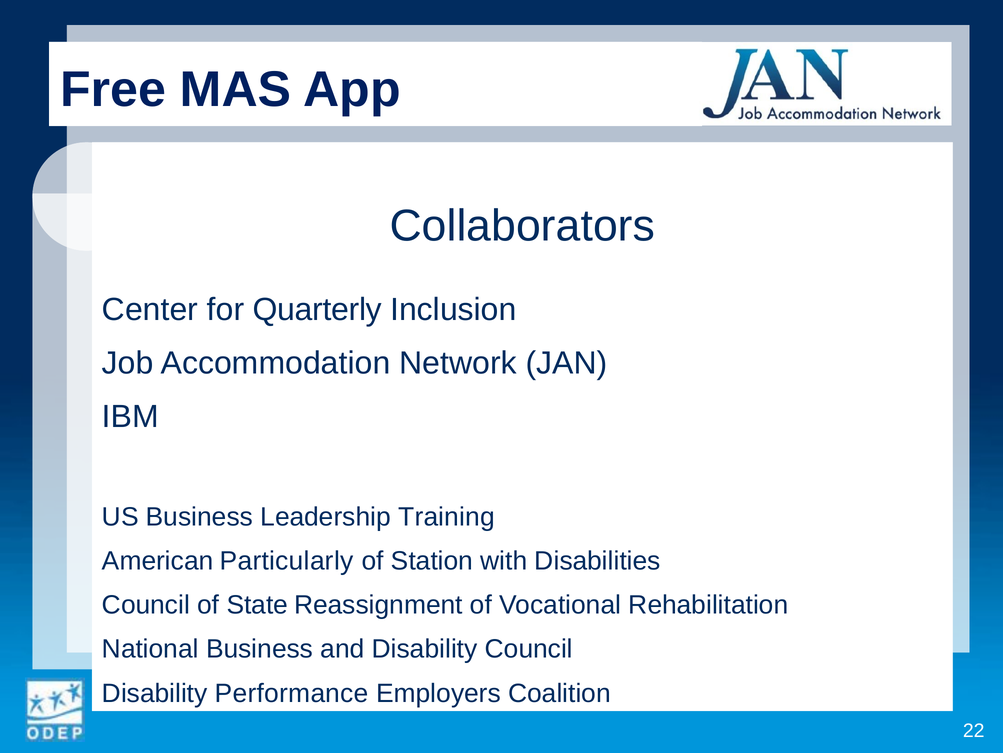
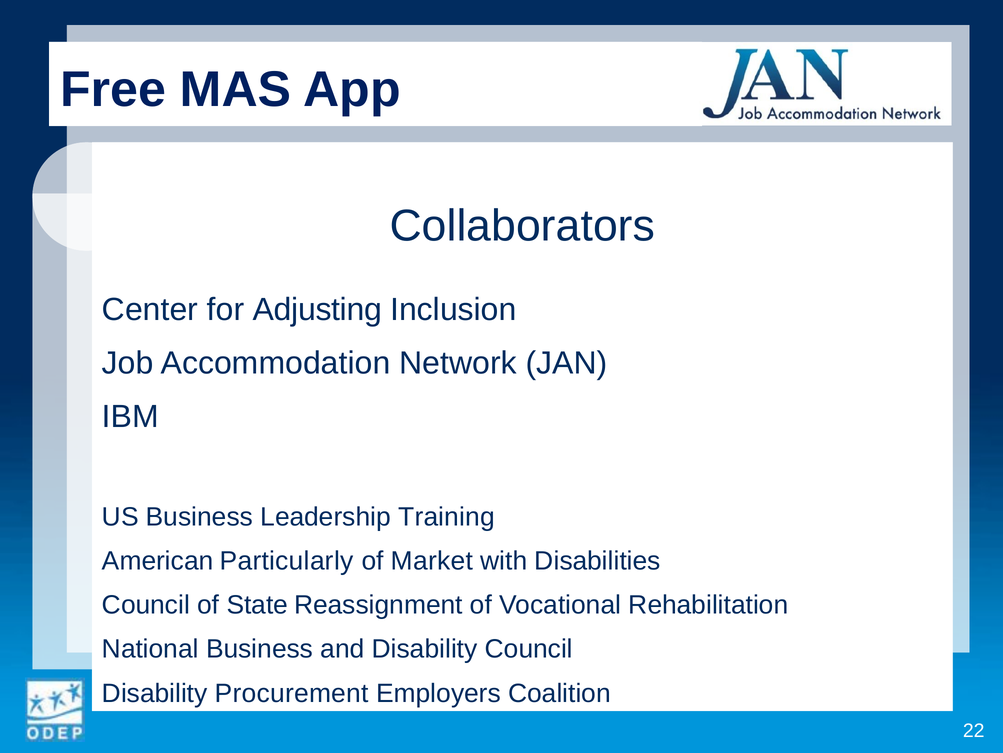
Quarterly: Quarterly -> Adjusting (317, 309)
Station: Station -> Market (432, 561)
Performance: Performance -> Procurement (292, 693)
